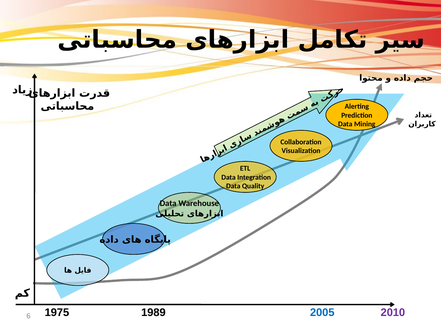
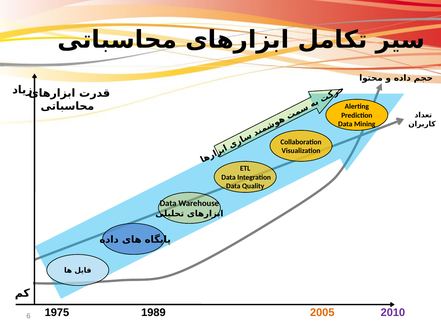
2005 colour: blue -> orange (322, 312)
